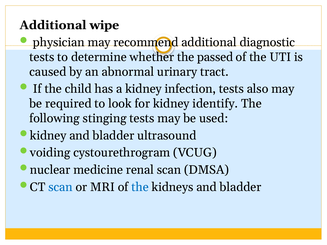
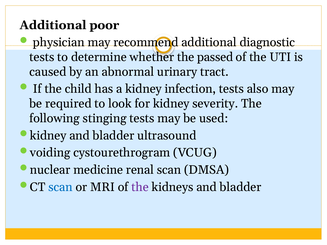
wipe: wipe -> poor (104, 25)
identify: identify -> severity (215, 104)
the colour: blue -> purple (140, 187)
